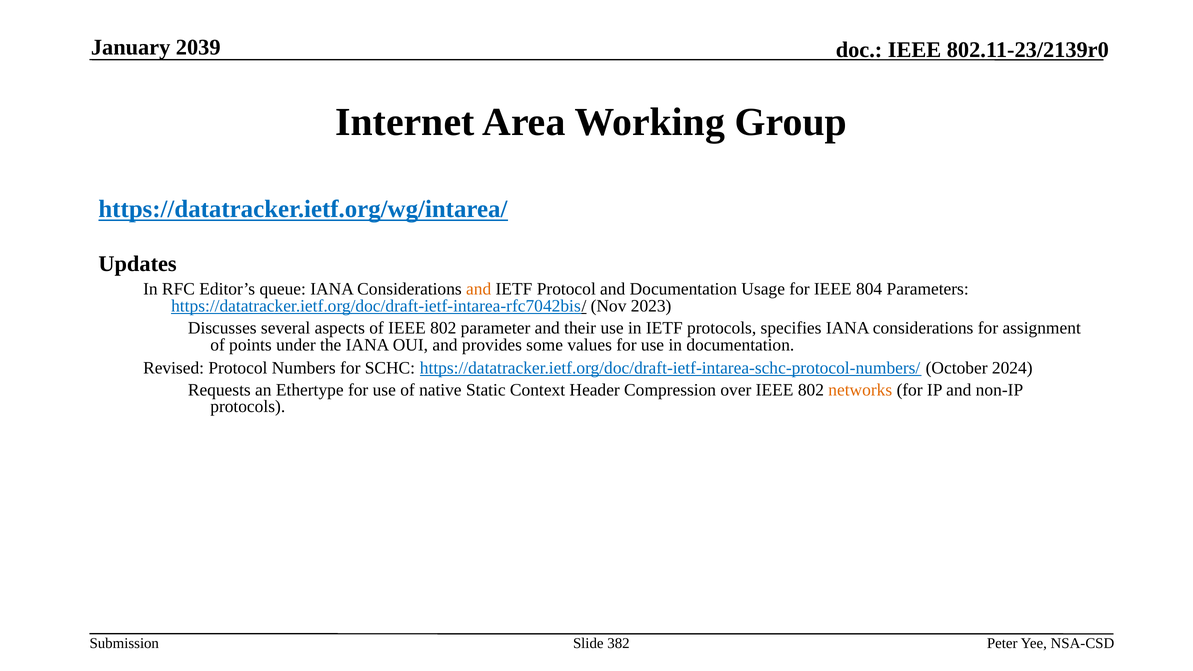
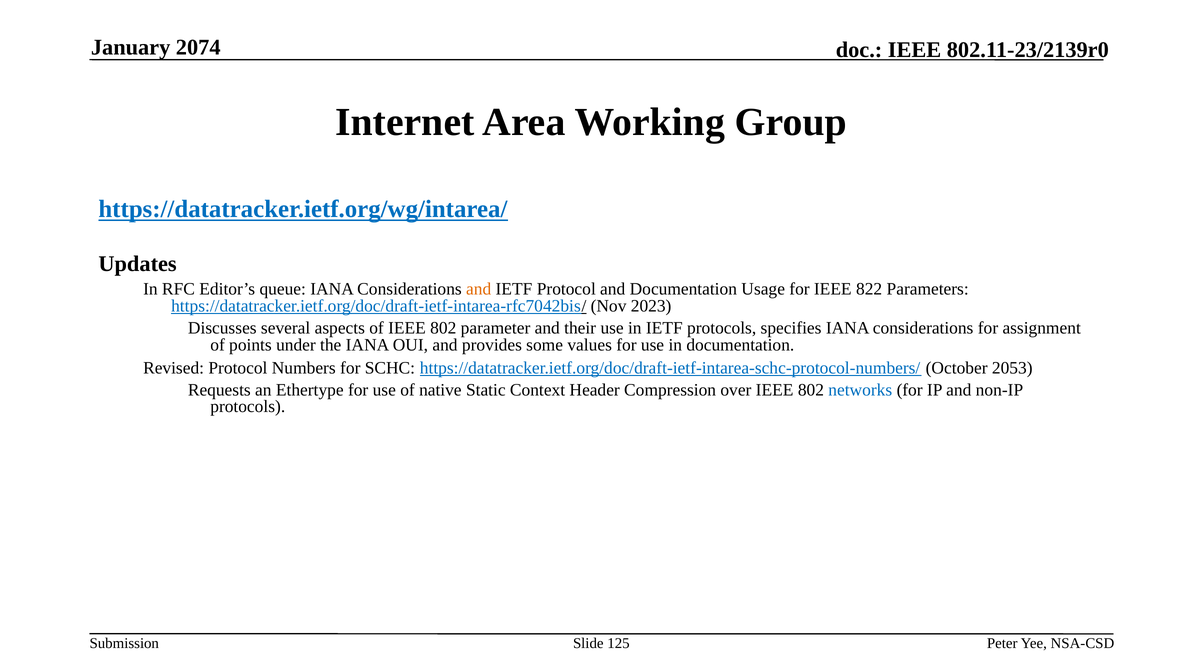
2039: 2039 -> 2074 (198, 47)
804: 804 -> 822 (869, 289)
2024: 2024 -> 2053 (1012, 368)
networks colour: orange -> blue (860, 390)
382: 382 -> 125 (618, 644)
